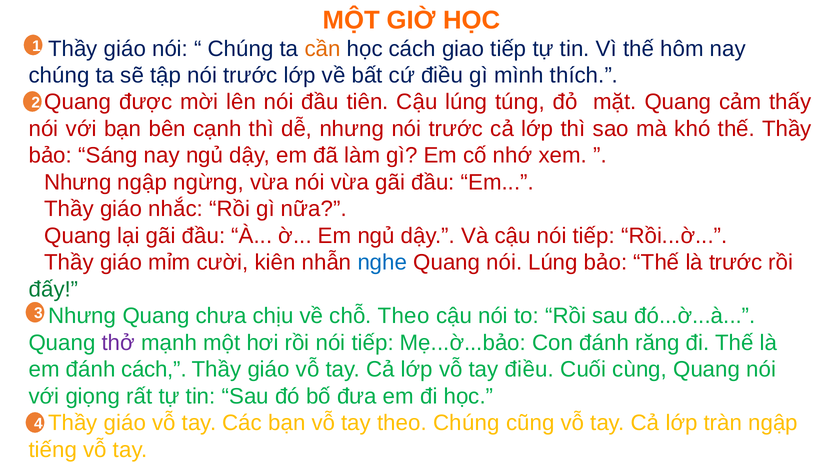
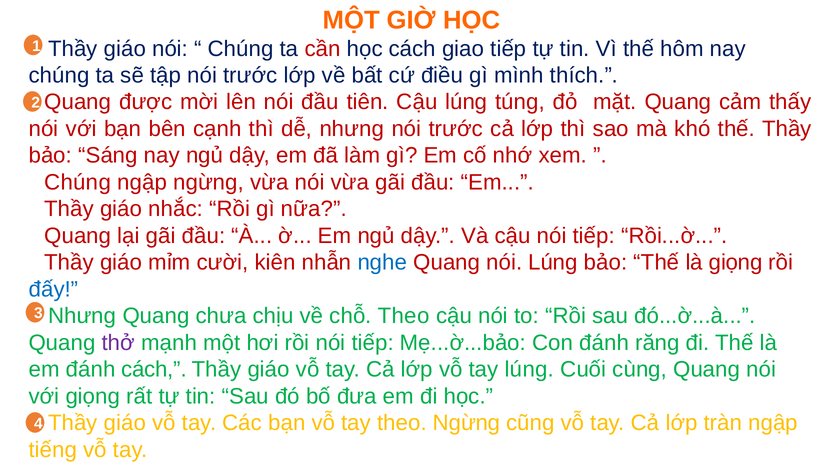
cần colour: orange -> red (323, 49)
Nhưng: Nhưng -> Chúng (78, 182)
là trước: trước -> giọng (736, 263)
đấy colour: green -> blue (53, 289)
tay điều: điều -> lúng (529, 369)
theo Chúng: Chúng -> Ngừng (467, 423)
